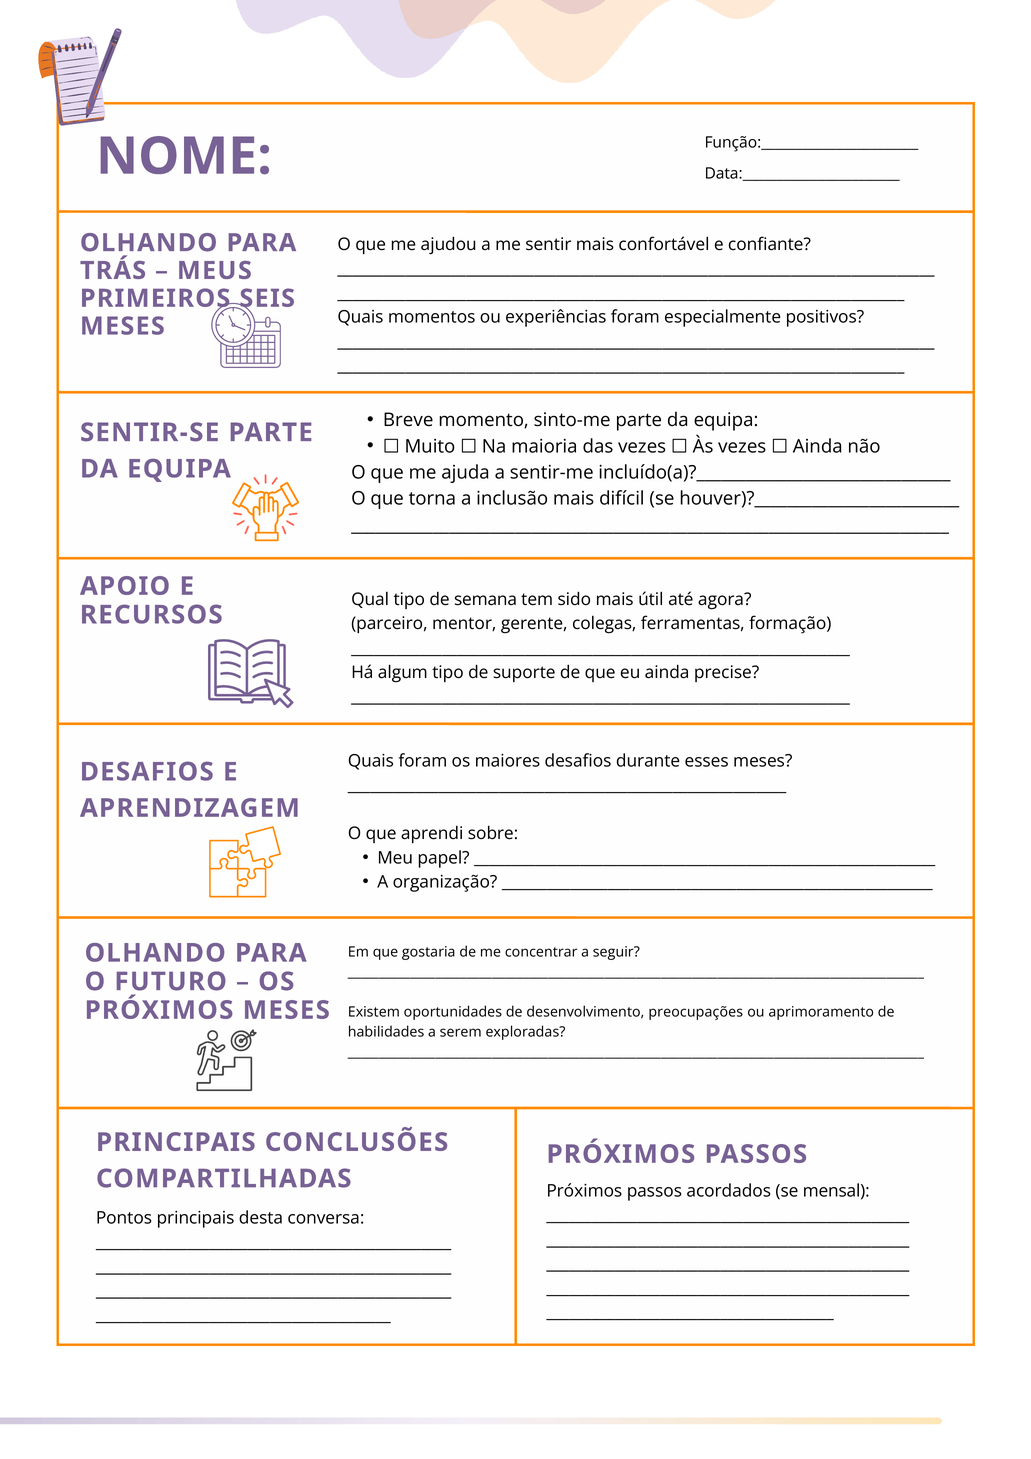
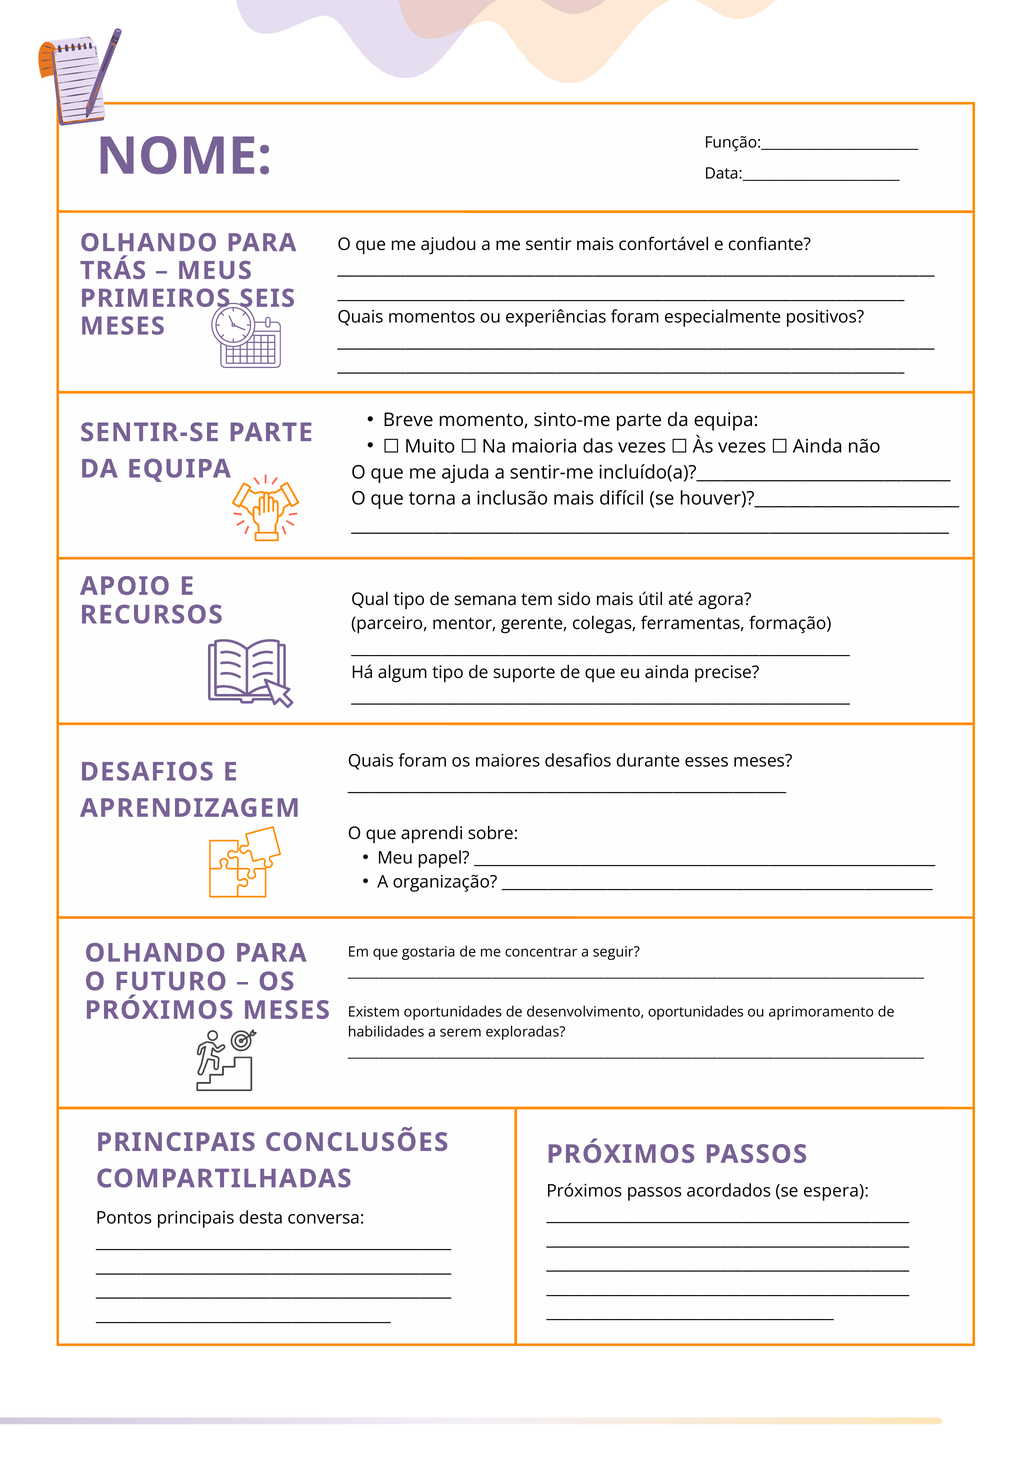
desenvolvimento preocupações: preocupações -> oportunidades (696, 1012)
mensal: mensal -> espera (836, 1191)
